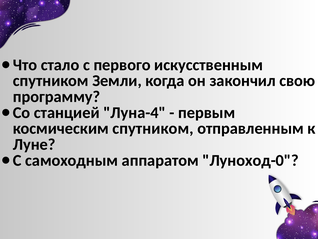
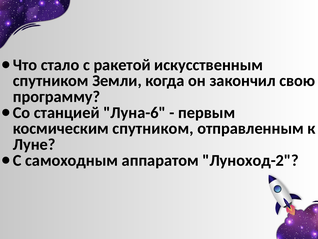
первого: первого -> ракетой (122, 65)
Луна-4: Луна-4 -> Луна-6 (135, 112)
Луноход-0: Луноход-0 -> Луноход-2 (251, 160)
